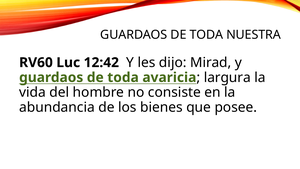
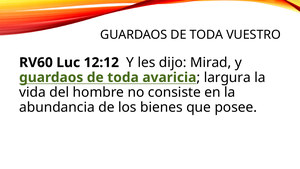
NUESTRA: NUESTRA -> VUESTRO (254, 35)
12:42: 12:42 -> 12:12 (101, 62)
